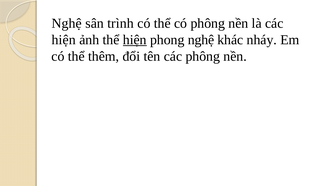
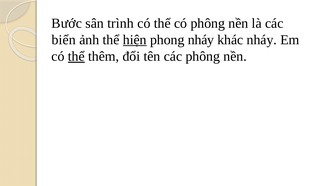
Nghệ: Nghệ -> Bước (67, 23)
hiện: hiện -> biển (64, 40)
phong nghệ: nghệ -> nháy (201, 40)
thể underline: none -> present (76, 56)
